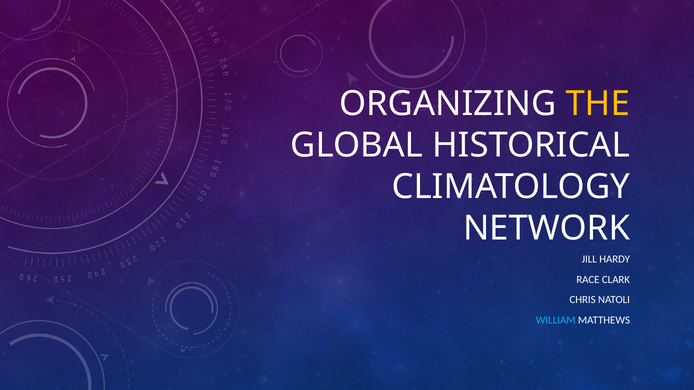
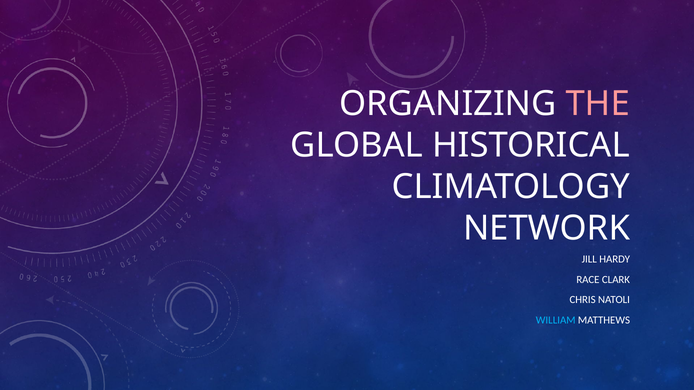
THE colour: yellow -> pink (598, 104)
